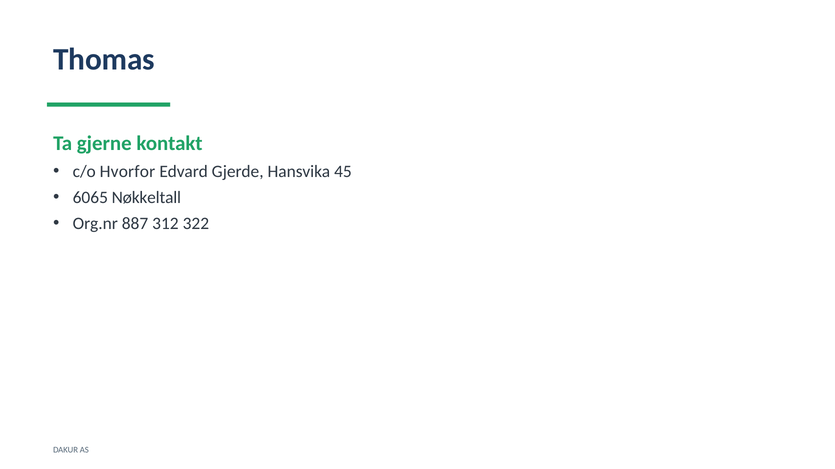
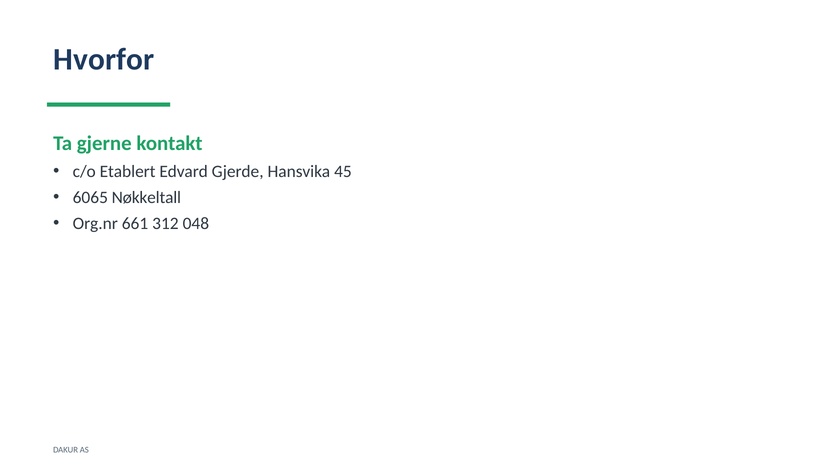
Thomas: Thomas -> Hvorfor (104, 60)
Hvorfor: Hvorfor -> Etablert (128, 172)
887: 887 -> 661 (135, 224)
322: 322 -> 048 (196, 224)
